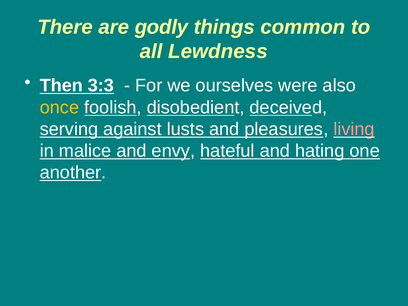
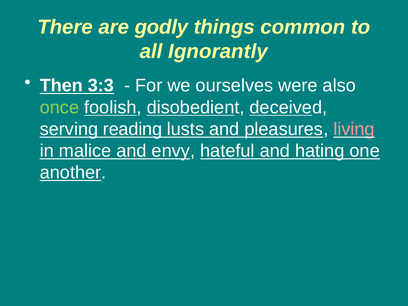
Lewdness: Lewdness -> Ignorantly (218, 51)
once colour: yellow -> light green (59, 107)
against: against -> reading (133, 129)
